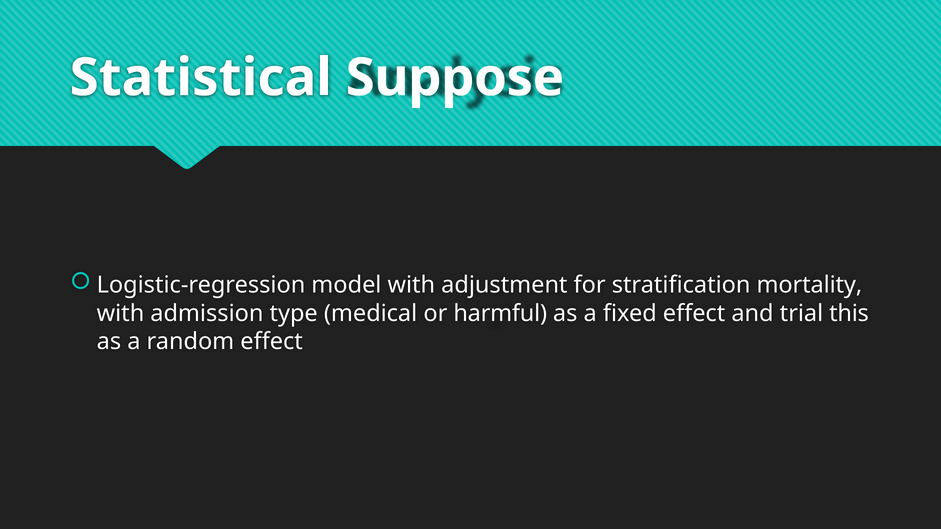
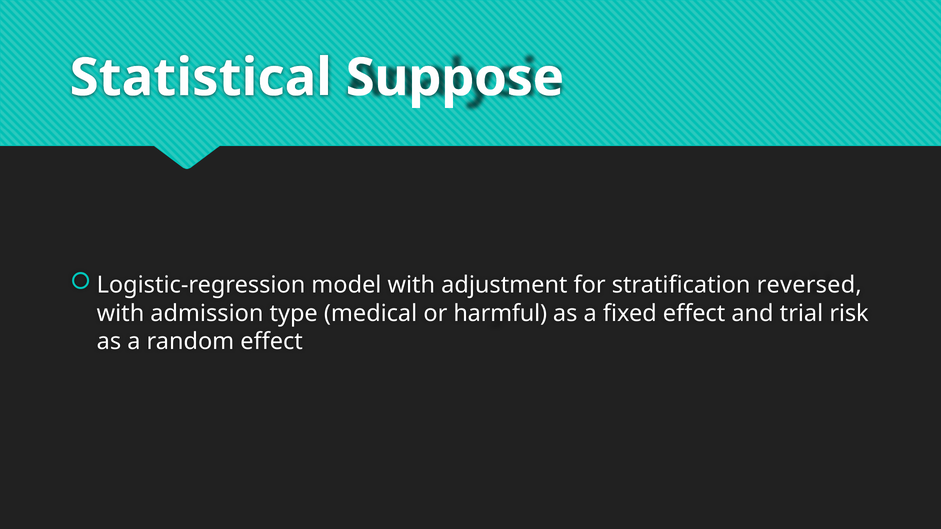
mortality: mortality -> reversed (809, 285)
this: this -> risk (849, 313)
